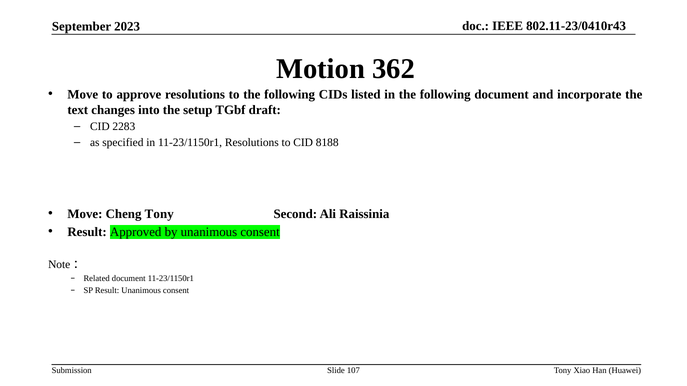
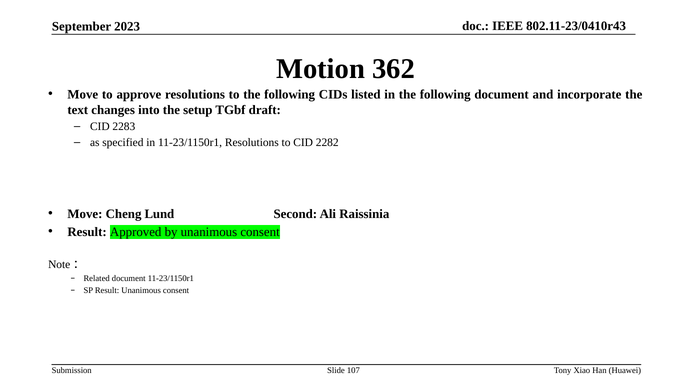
8188: 8188 -> 2282 (327, 143)
Cheng Tony: Tony -> Lund (159, 214)
